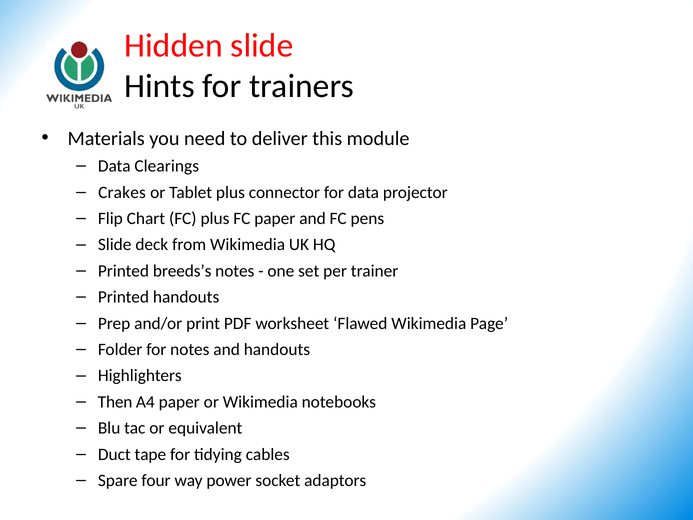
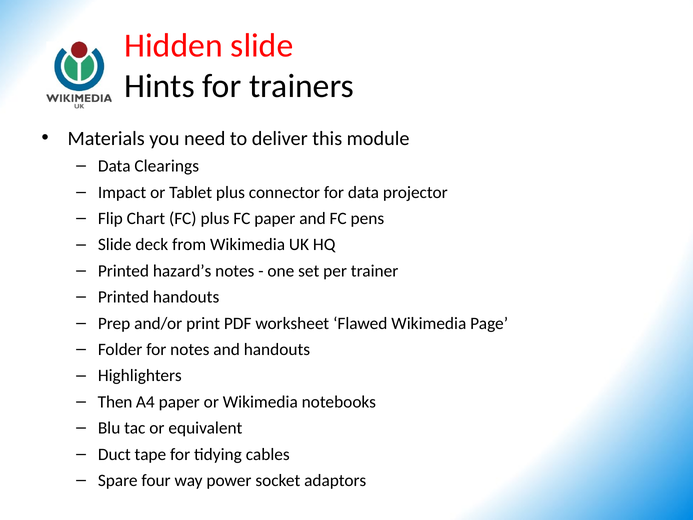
Crakes: Crakes -> Impact (122, 192)
breeds’s: breeds’s -> hazard’s (182, 271)
